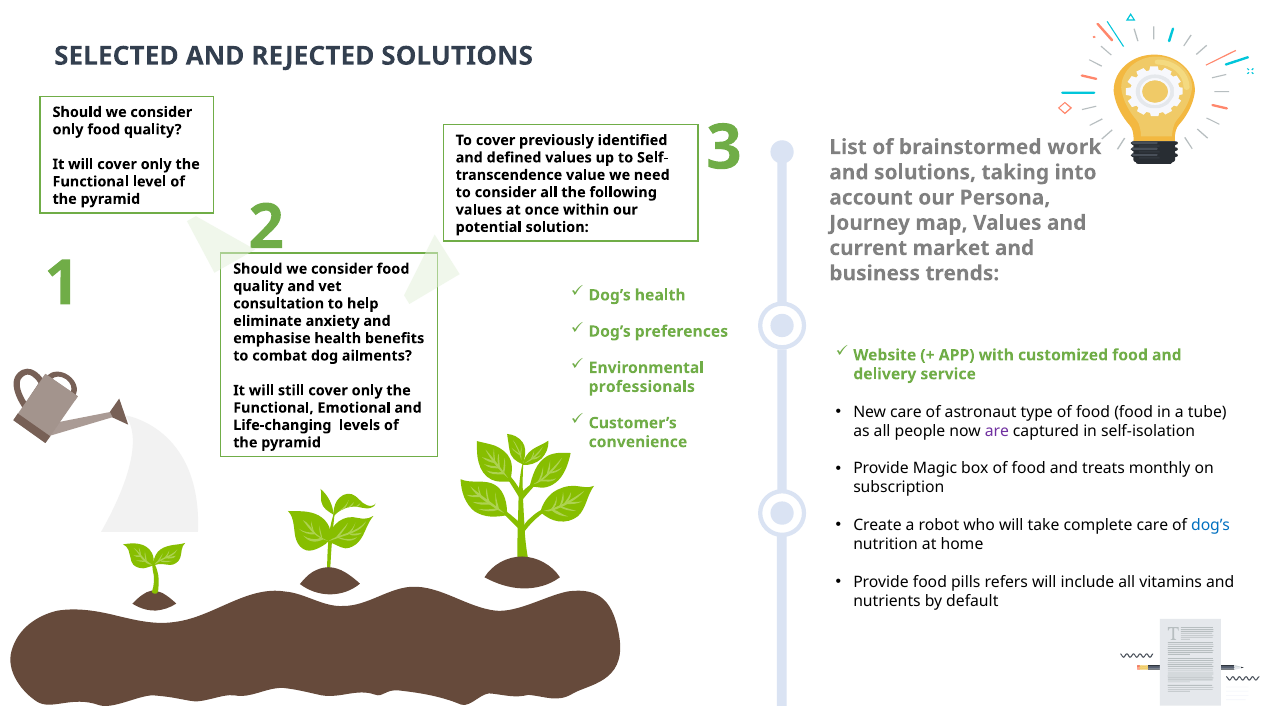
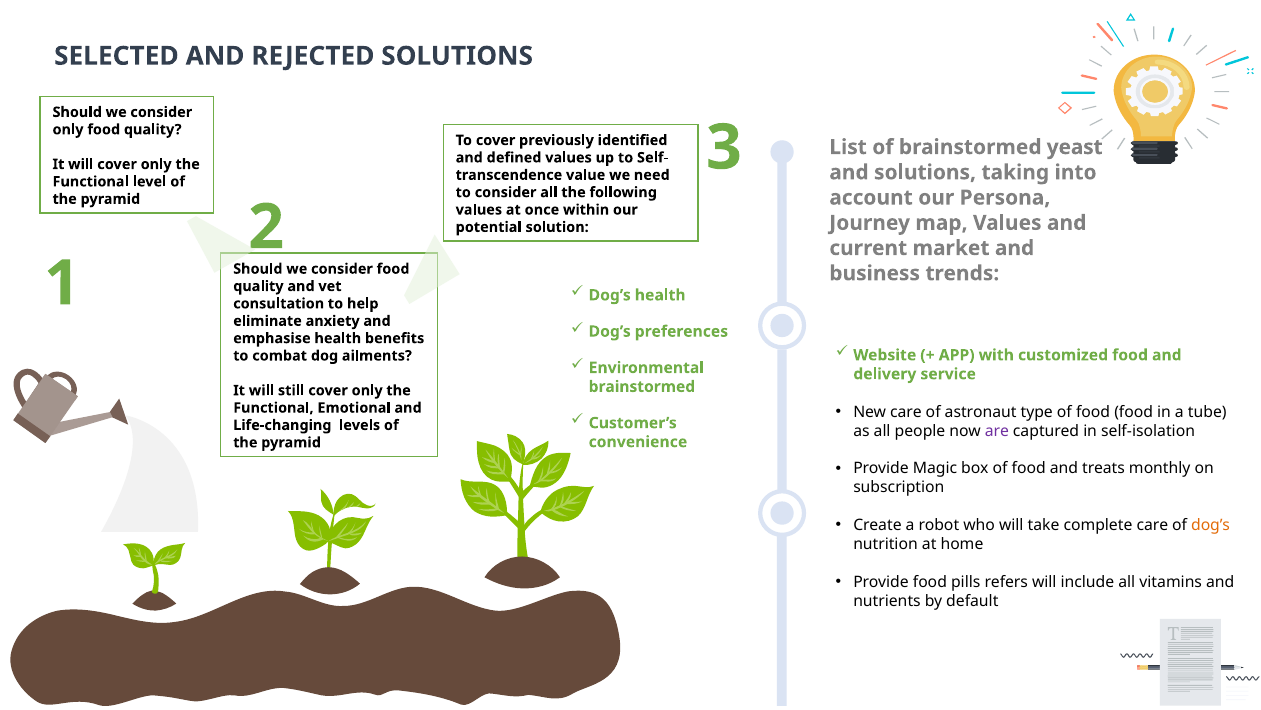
work: work -> yeast (1075, 147)
professionals: professionals -> brainstormed (642, 386)
dog’s colour: blue -> orange (1211, 525)
